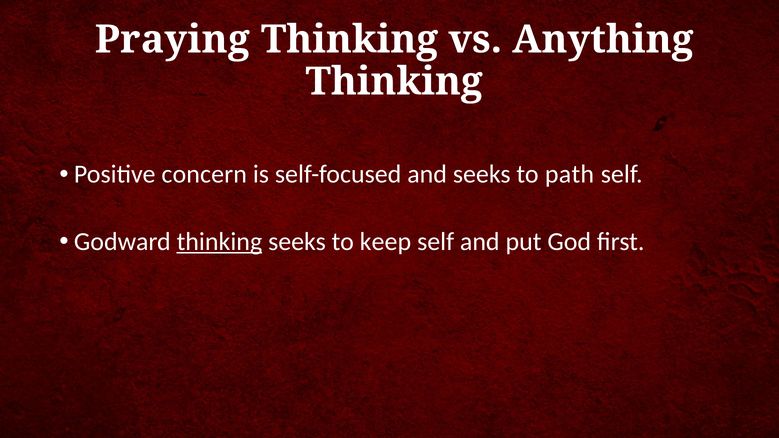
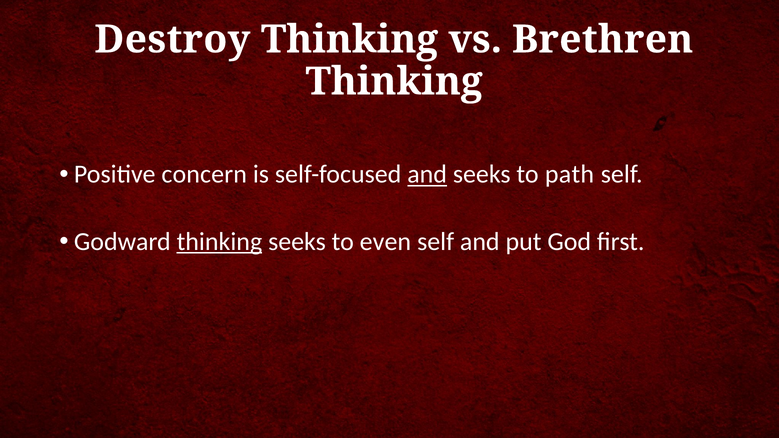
Praying: Praying -> Destroy (172, 40)
Anything: Anything -> Brethren (603, 40)
and underline: none -> present (427, 174)
keep: keep -> even (385, 242)
